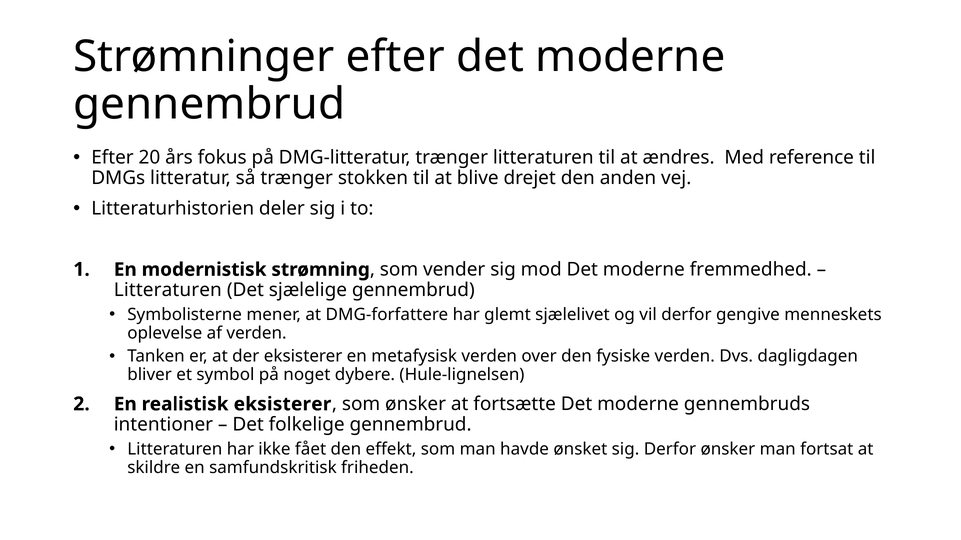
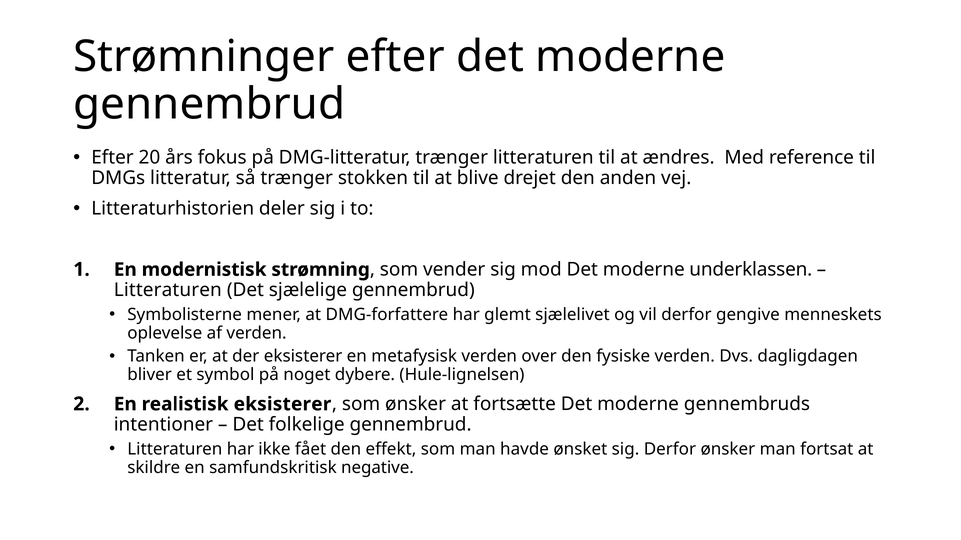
fremmedhed: fremmedhed -> underklassen (751, 270)
friheden: friheden -> negative (377, 468)
